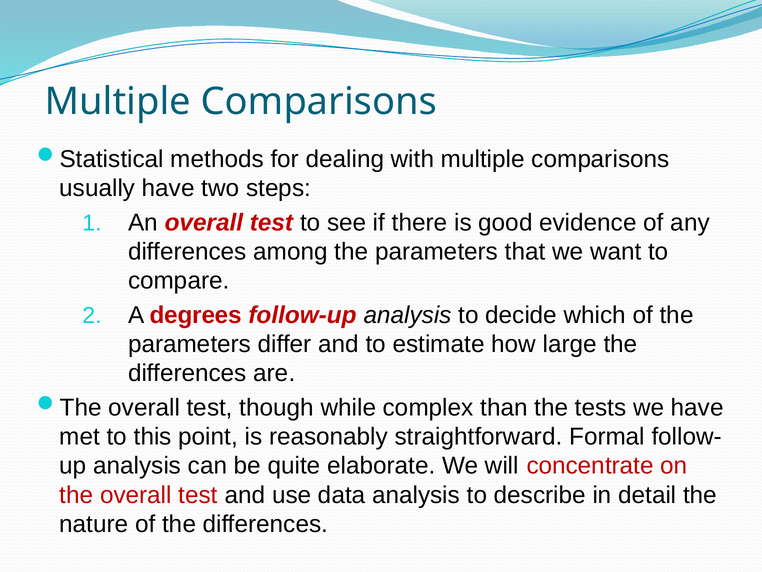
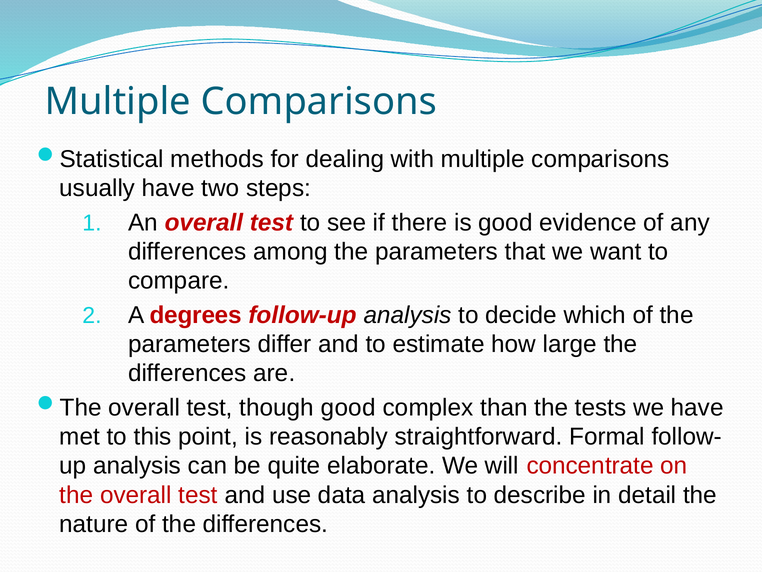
though while: while -> good (348, 407)
